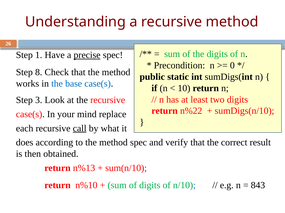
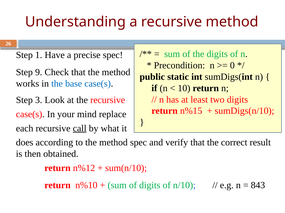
precise underline: present -> none (87, 55)
8: 8 -> 9 (39, 72)
n%22: n%22 -> n%15 (191, 111)
n%13: n%13 -> n%12 (84, 168)
